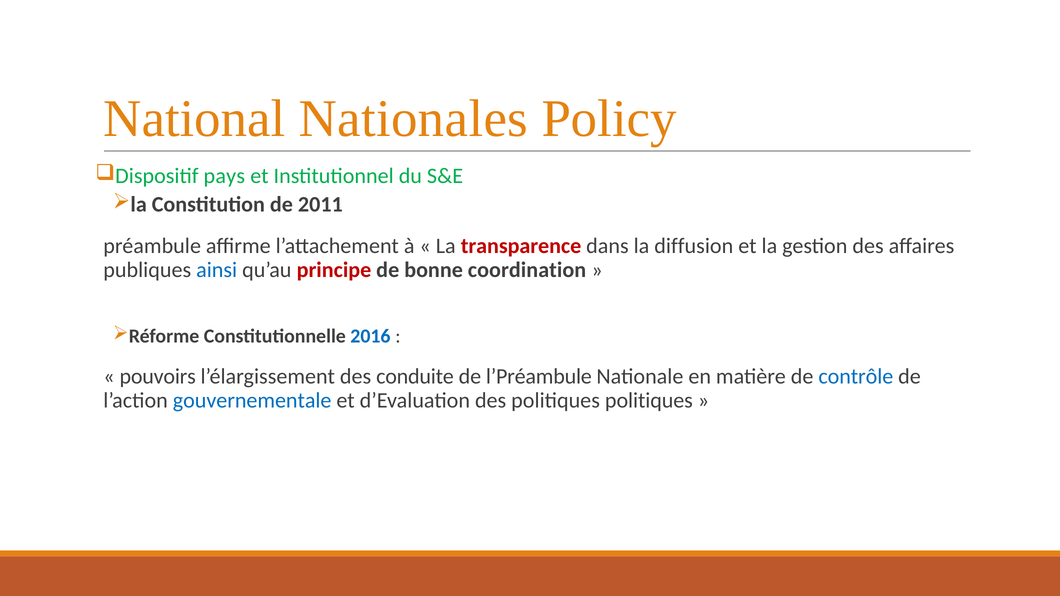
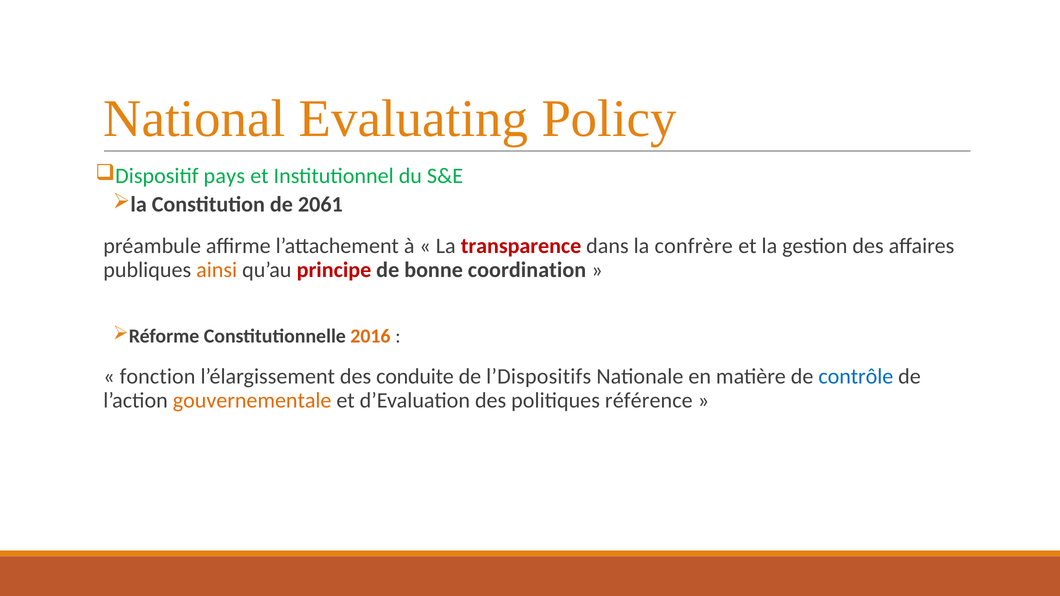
Nationales: Nationales -> Evaluating (414, 119)
2011: 2011 -> 2061 (320, 205)
diffusion: diffusion -> confrère (694, 246)
ainsi colour: blue -> orange (217, 270)
2016 colour: blue -> orange (370, 336)
pouvoirs: pouvoirs -> fonction (158, 377)
l’Préambule: l’Préambule -> l’Dispositifs (539, 377)
gouvernementale colour: blue -> orange (252, 400)
politiques politiques: politiques -> référence (649, 400)
